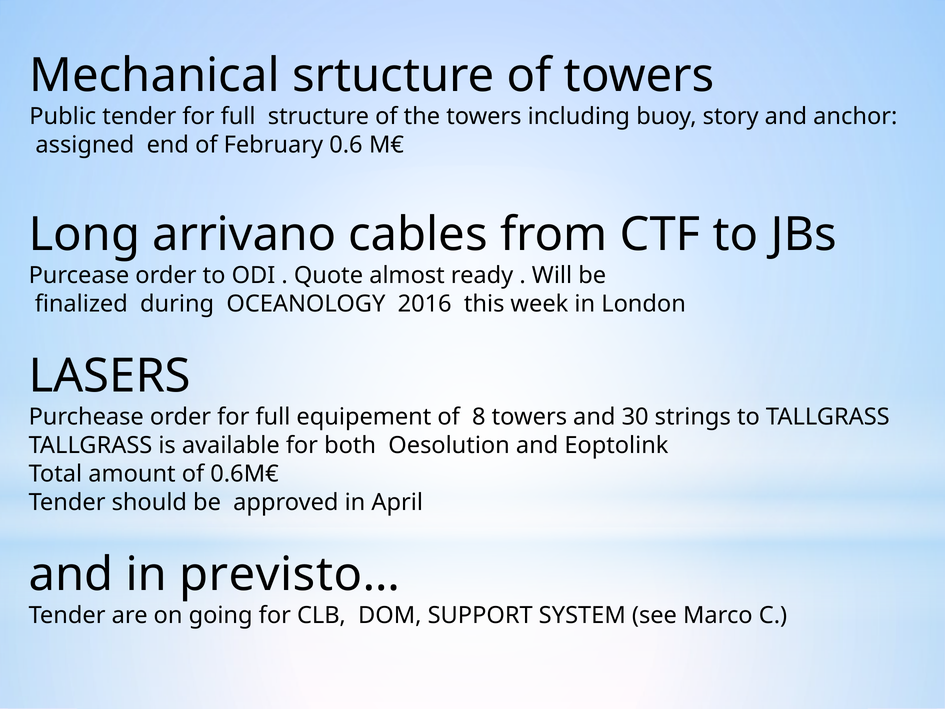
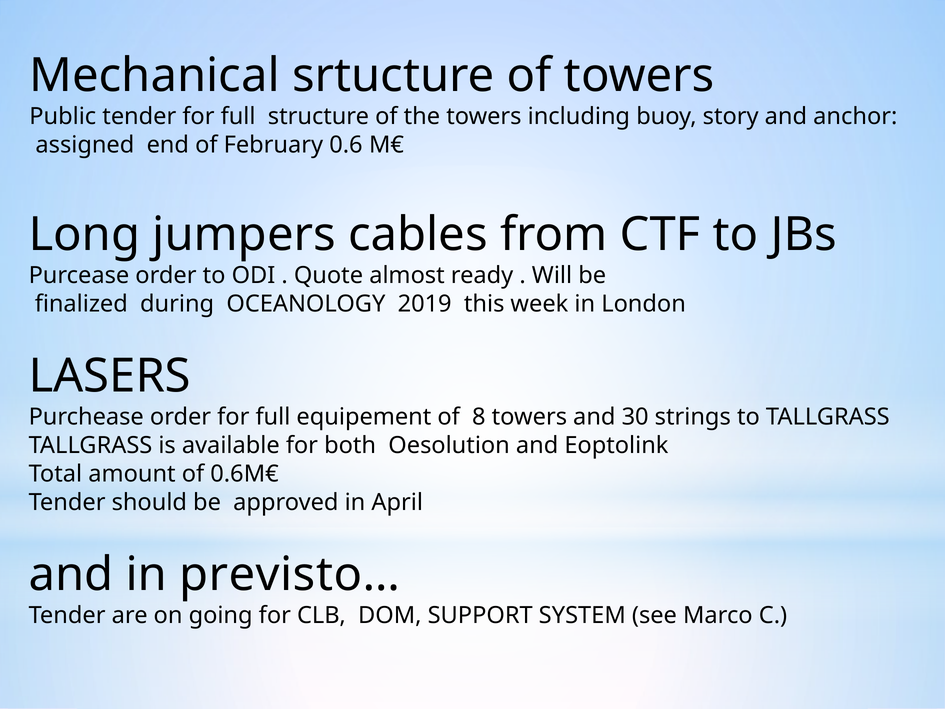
arrivano: arrivano -> jumpers (244, 234)
2016: 2016 -> 2019 (425, 304)
